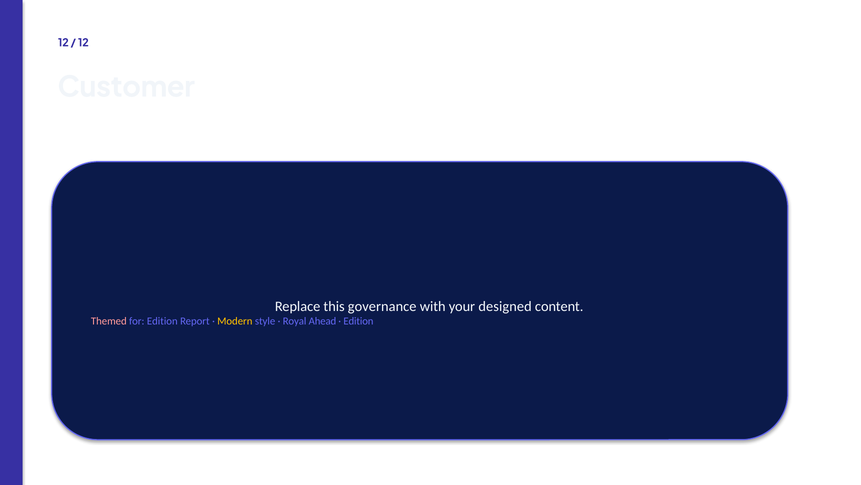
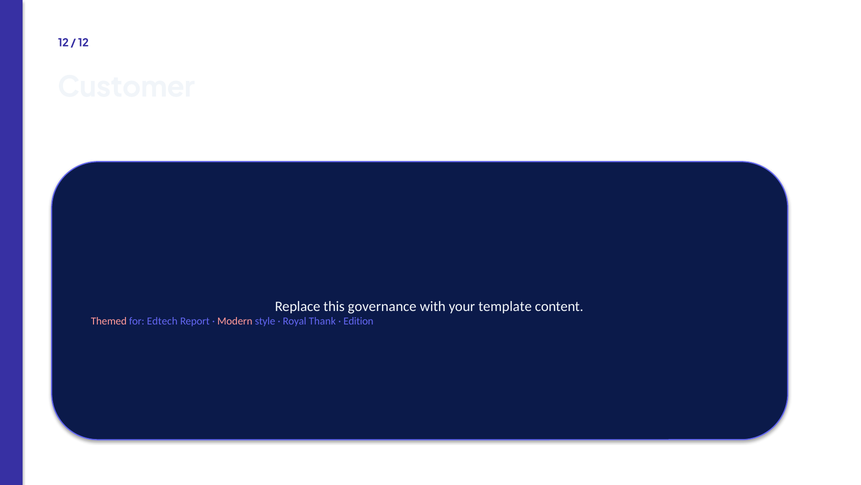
designed: designed -> template (505, 306)
for Edition: Edition -> Edtech (162, 321)
Modern colour: yellow -> pink (235, 321)
Ahead: Ahead -> Thank (322, 321)
